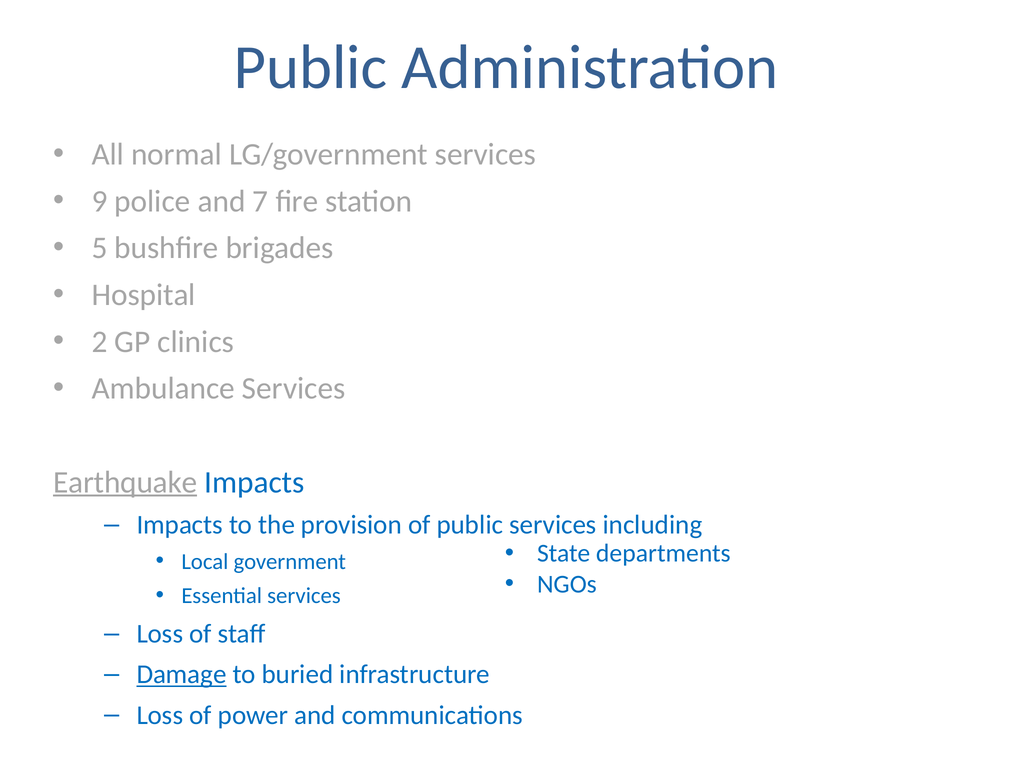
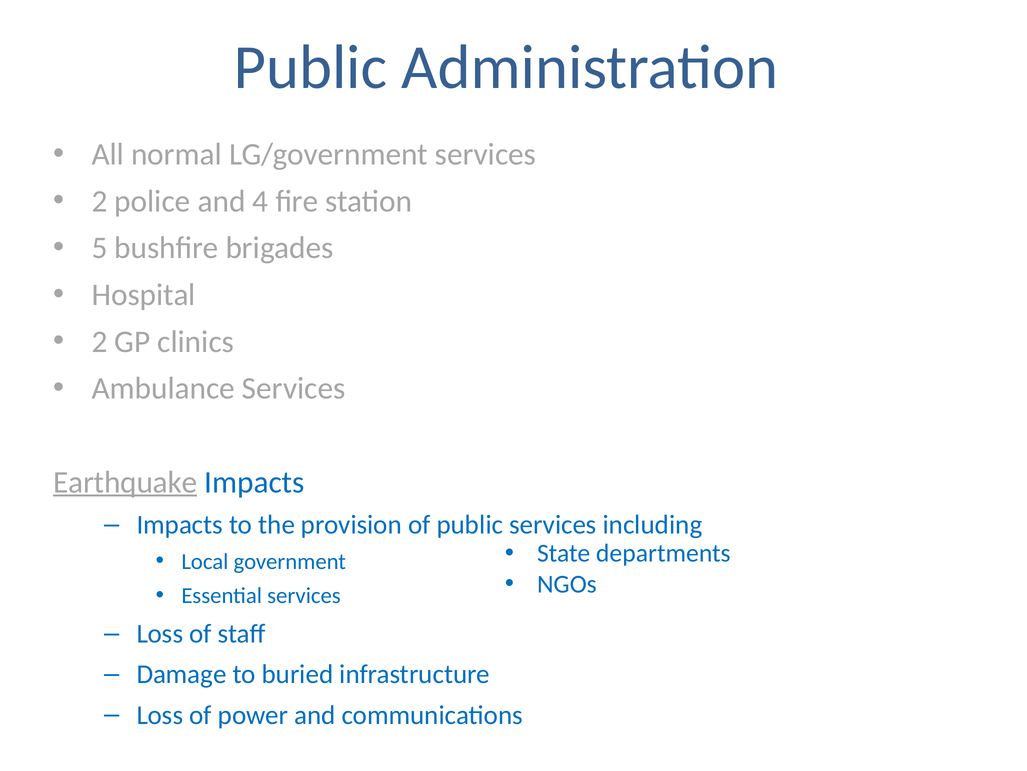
9: 9 -> 2 (100, 201)
7: 7 -> 4 (260, 201)
Damage underline: present -> none (182, 674)
